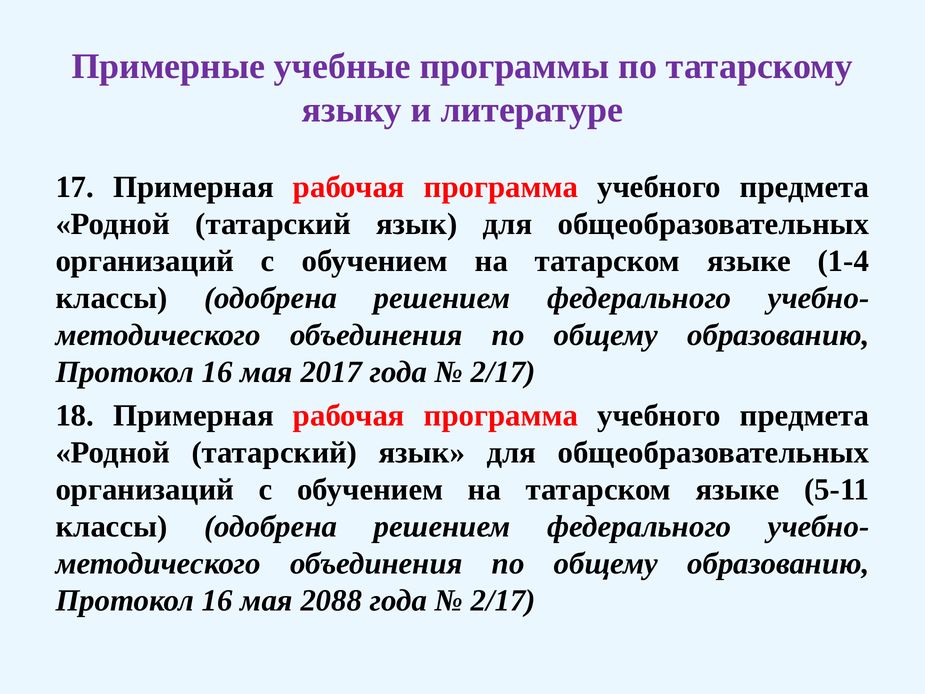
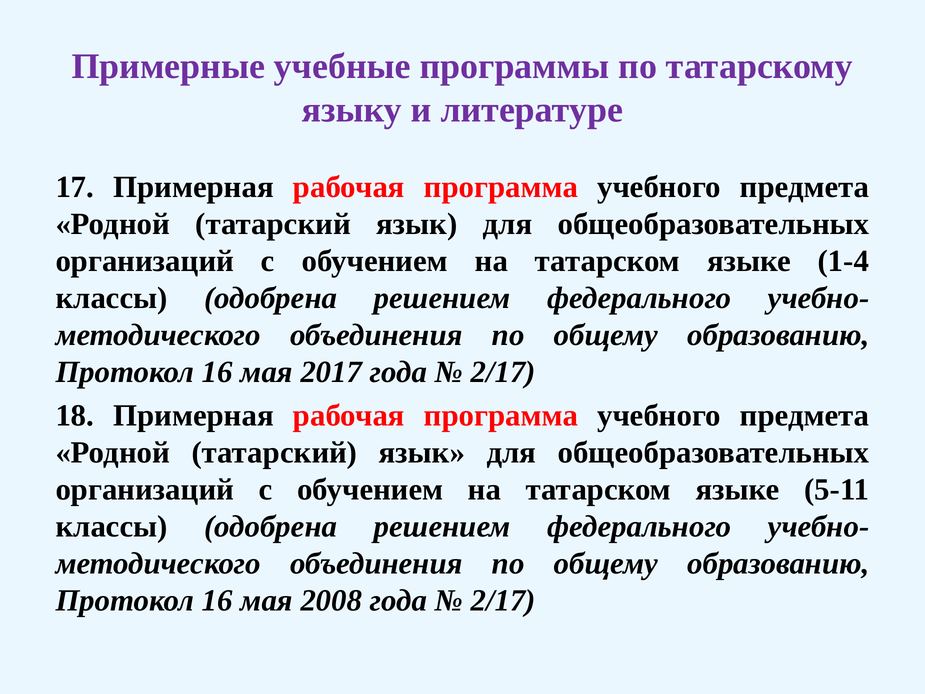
2088: 2088 -> 2008 (331, 600)
